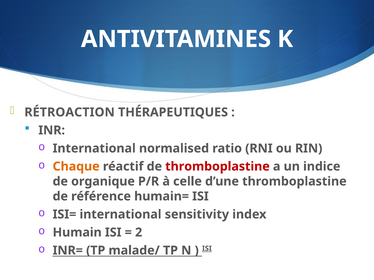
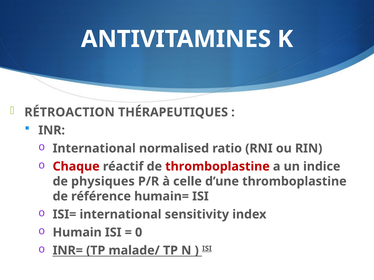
Chaque colour: orange -> red (76, 167)
organique: organique -> physiques (103, 182)
2: 2 -> 0 (139, 233)
